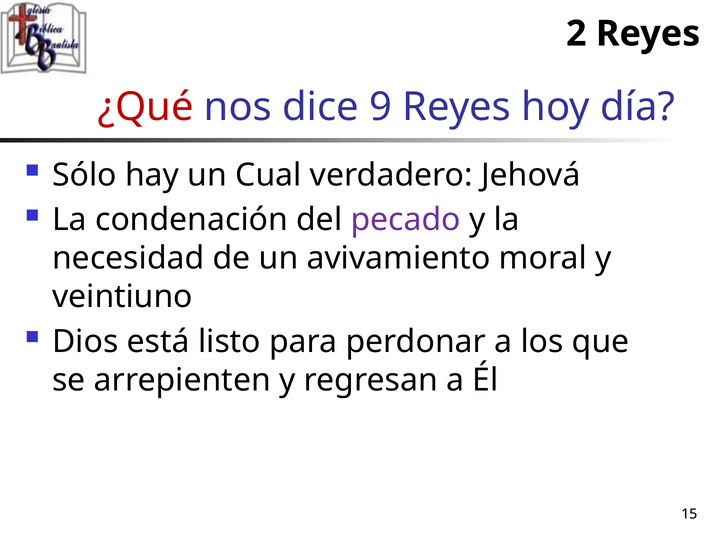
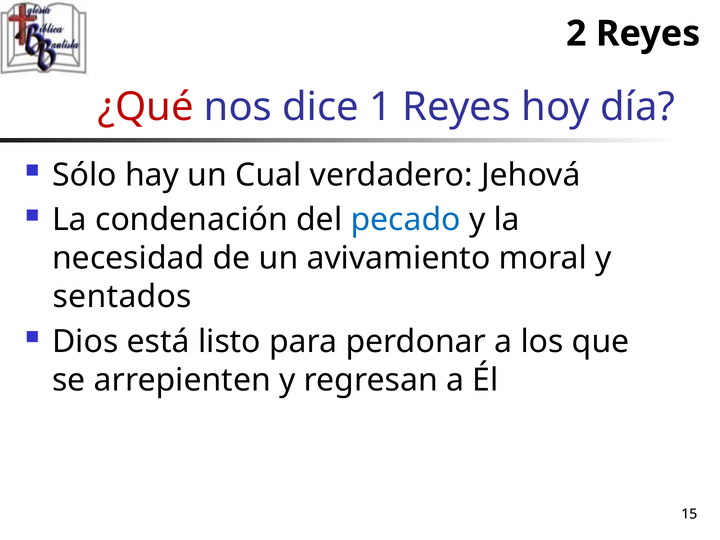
9: 9 -> 1 (381, 107)
pecado colour: purple -> blue (406, 220)
veintiuno: veintiuno -> sentados (122, 297)
